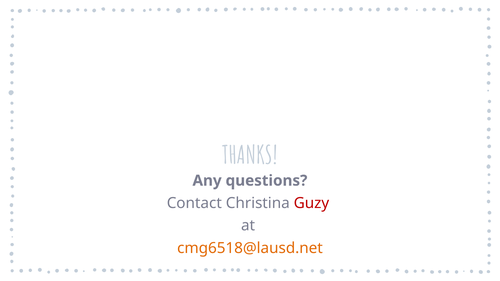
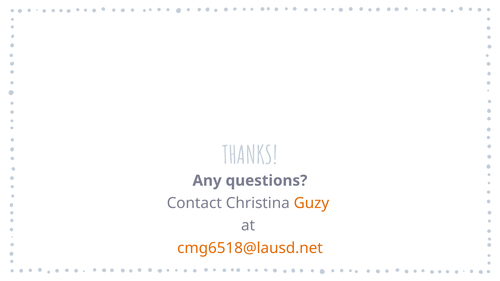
Guzy colour: red -> orange (311, 203)
